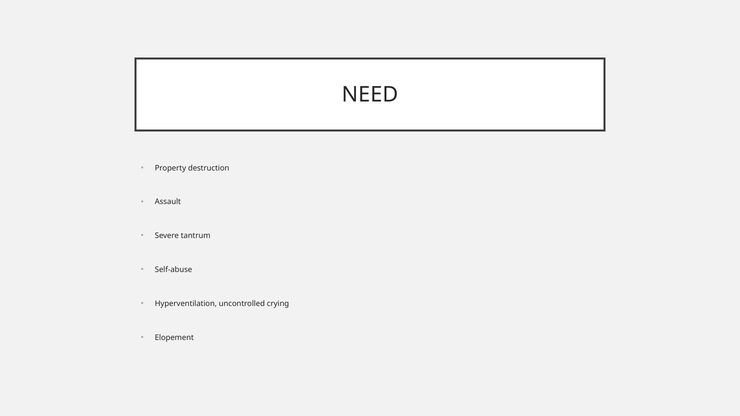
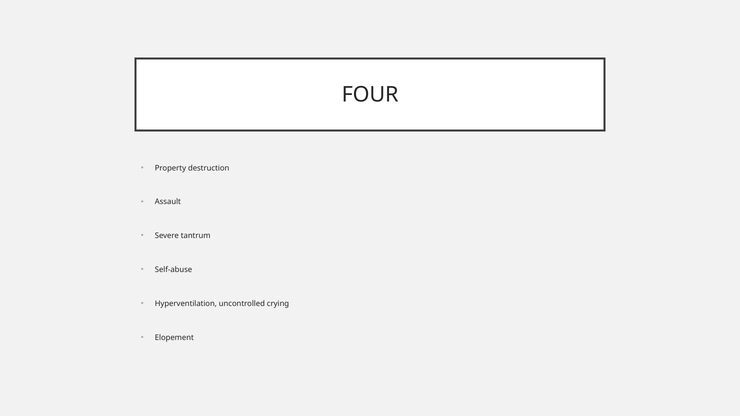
NEED: NEED -> FOUR (370, 95)
